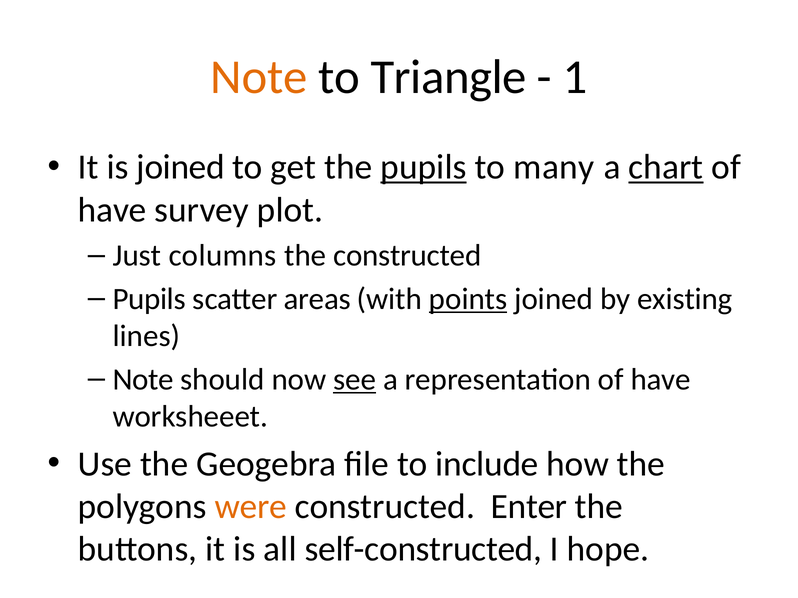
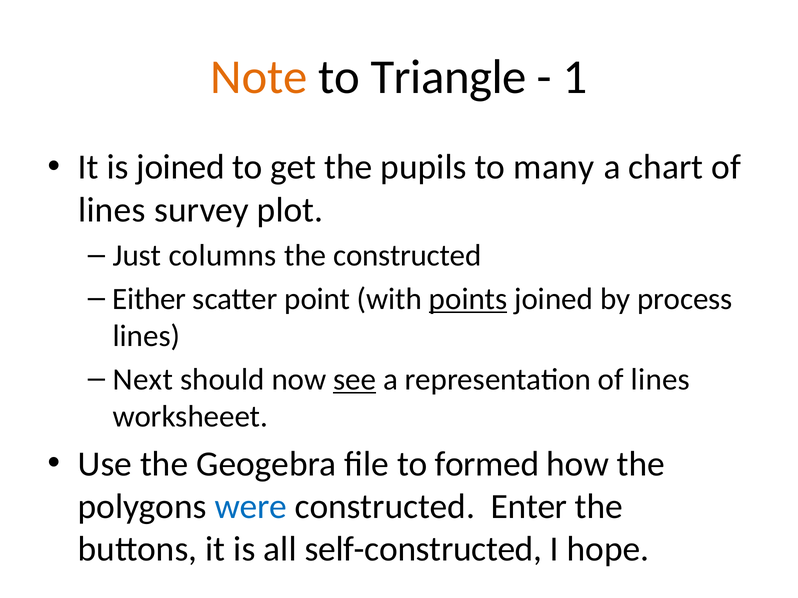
pupils underline: present -> none (424, 167)
chart underline: present -> none (666, 167)
have: have -> lines (112, 210)
Pupils: Pupils -> Either (149, 299)
areas: areas -> point (317, 299)
existing: existing -> process (685, 299)
Note: Note -> Next (143, 380)
representation of have: have -> lines (660, 380)
include: include -> formed (487, 464)
were colour: orange -> blue (251, 507)
